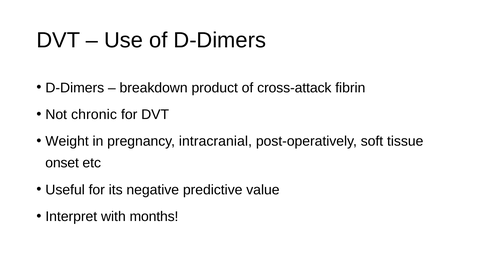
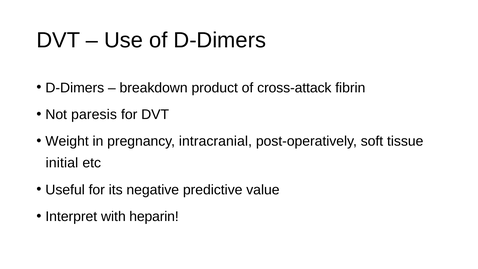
chronic: chronic -> paresis (94, 114)
onset: onset -> initial (62, 163)
months: months -> heparin (154, 216)
